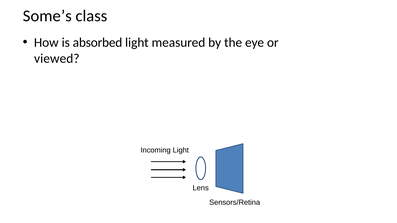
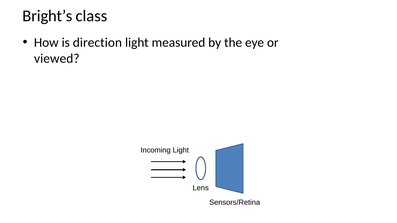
Some’s: Some’s -> Bright’s (47, 16)
absorbed: absorbed -> direction (97, 43)
